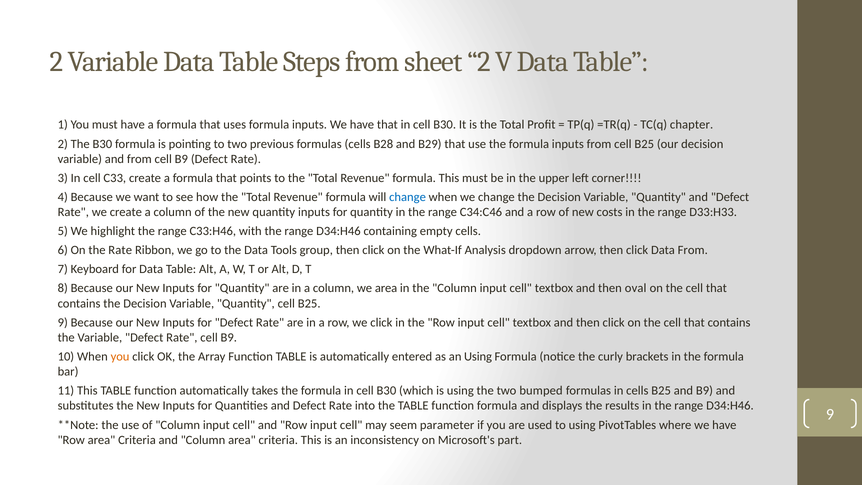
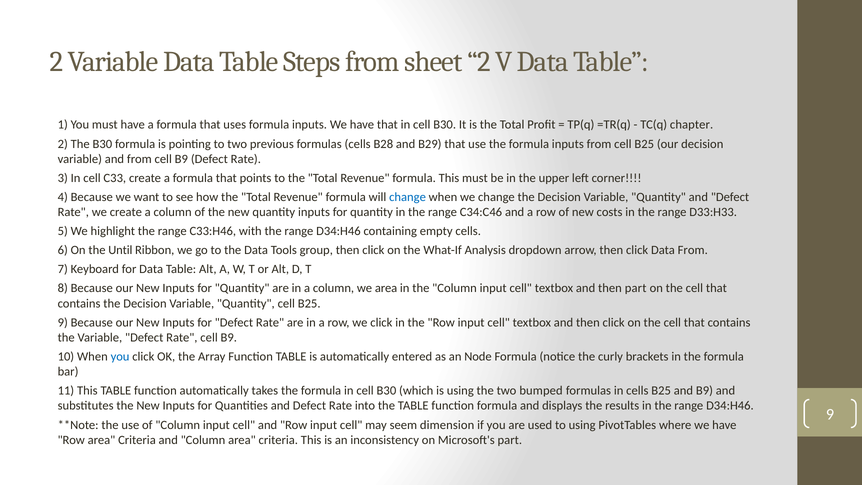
the Rate: Rate -> Until (120, 250)
then oval: oval -> part (636, 288)
you colour: orange -> blue (120, 357)
an Using: Using -> Node (478, 357)
parameter: parameter -> dimension (447, 425)
